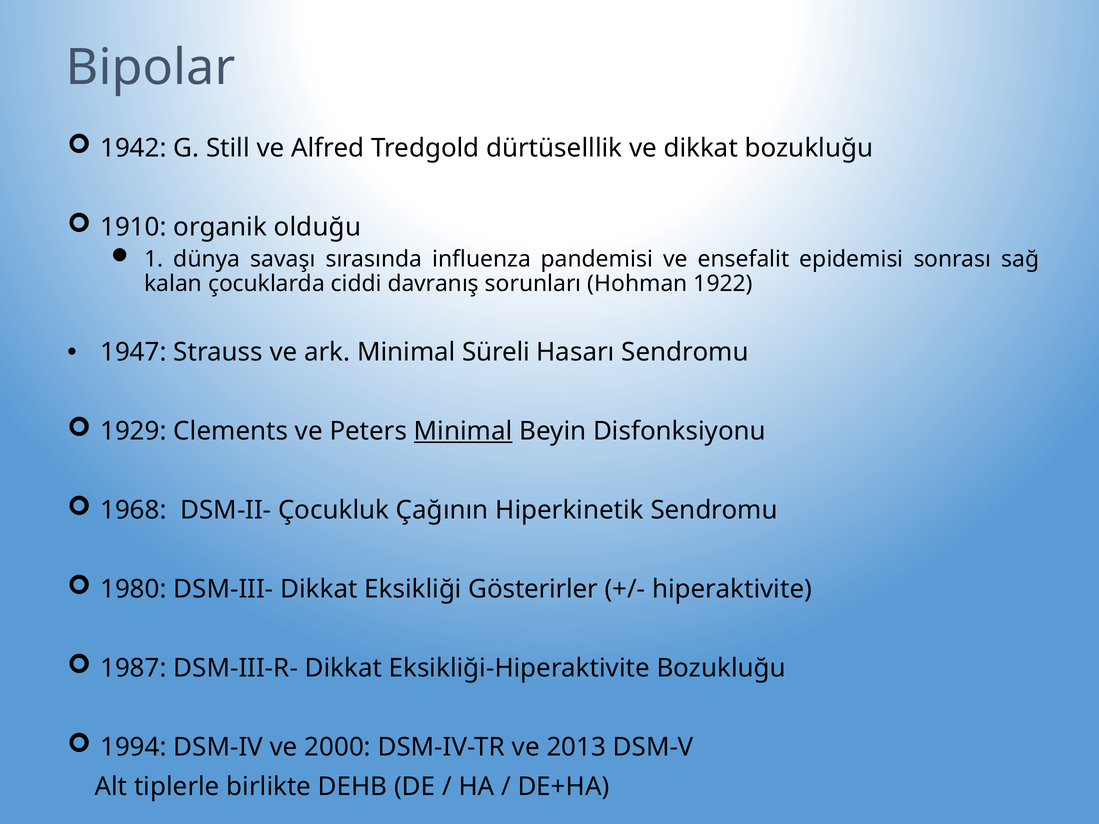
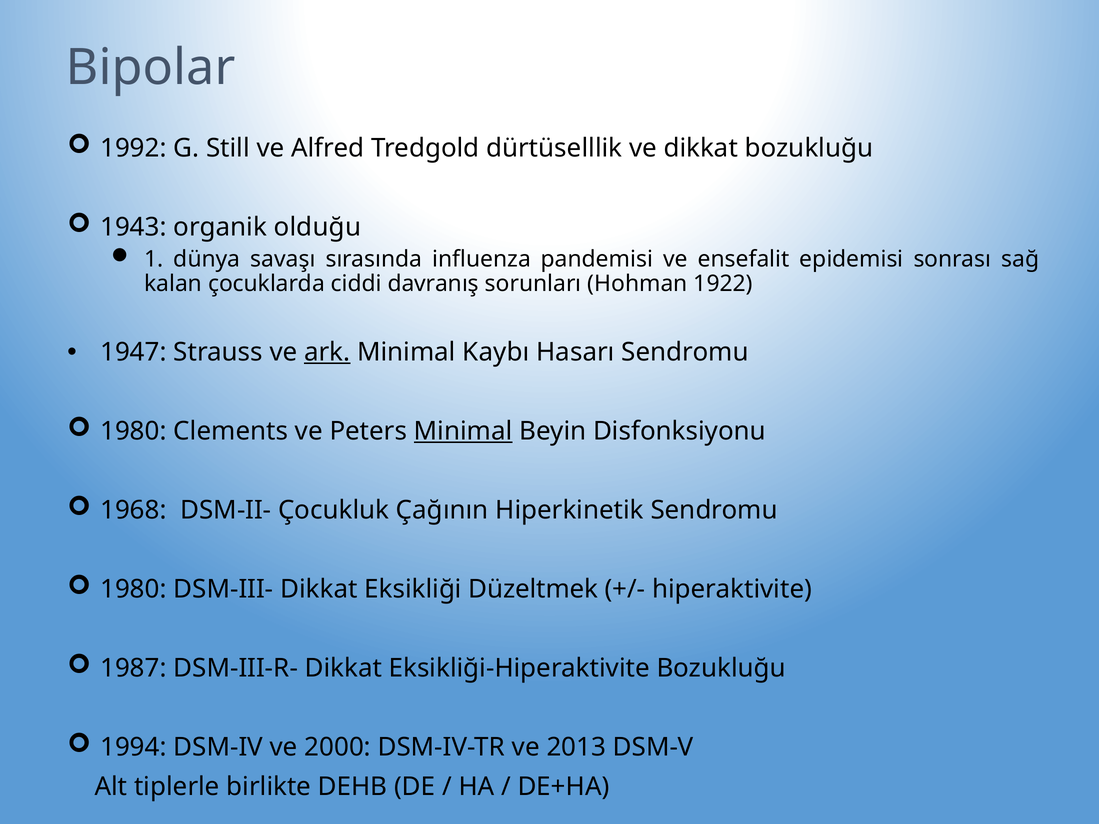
1942: 1942 -> 1992 (133, 148)
1910: 1910 -> 1943 (133, 227)
ark underline: none -> present (327, 352)
Süreli: Süreli -> Kaybı (496, 352)
1929: 1929 -> 1980 (133, 431)
Gösterirler: Gösterirler -> Düzeltmek (533, 589)
